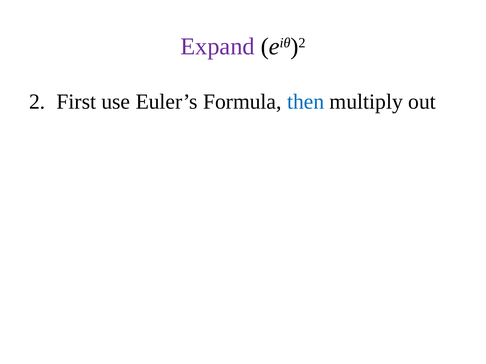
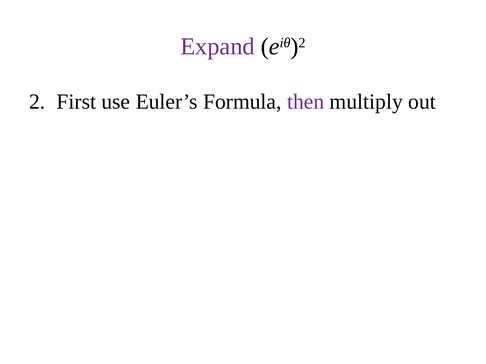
then colour: blue -> purple (306, 102)
